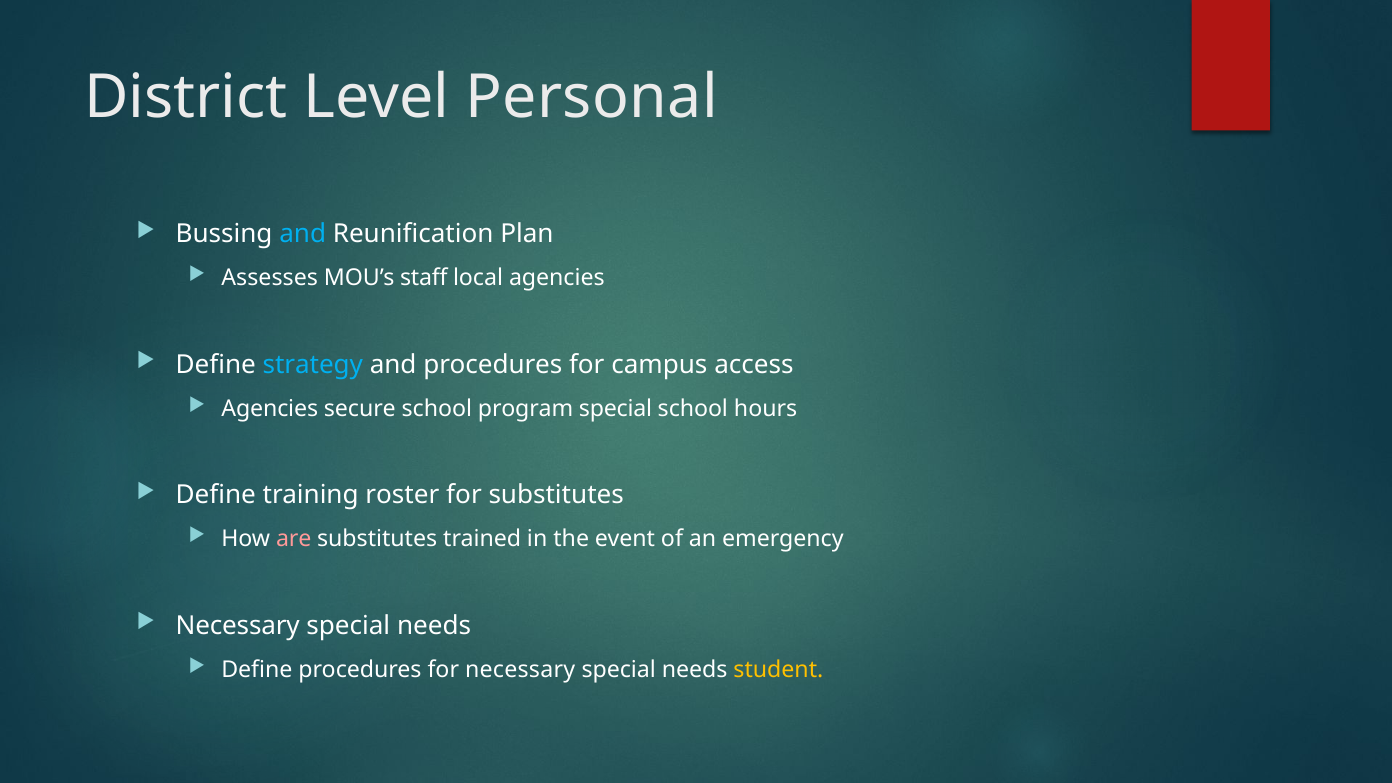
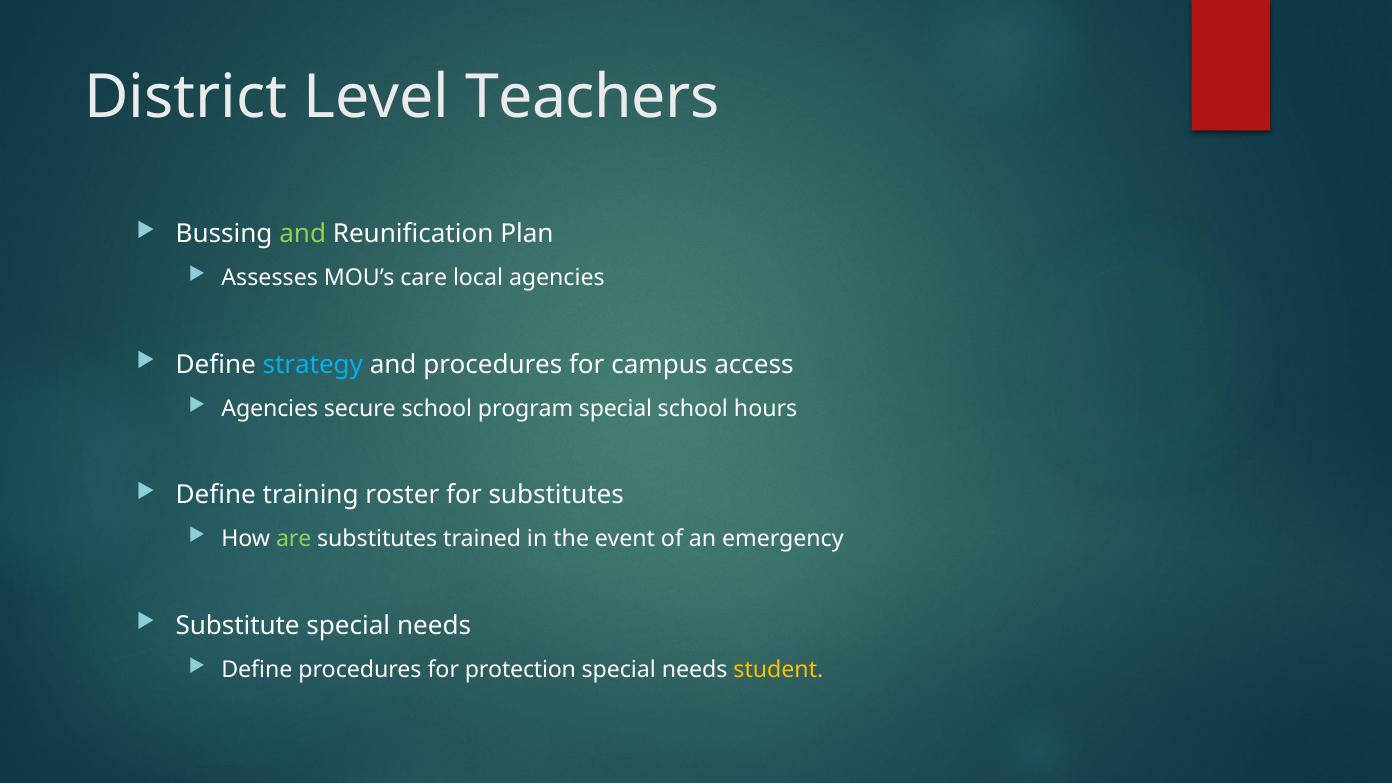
Personal: Personal -> Teachers (592, 98)
and colour: light blue -> light green (303, 234)
staff: staff -> care (424, 278)
are colour: pink -> light green (294, 539)
Necessary: Necessary -> Substitute (238, 626)
for necessary: necessary -> protection (520, 670)
